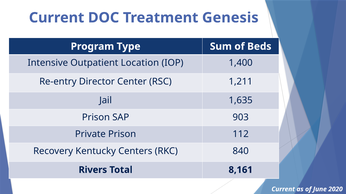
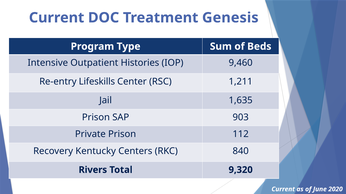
Location: Location -> Histories (140, 63)
1,400: 1,400 -> 9,460 (241, 63)
Director: Director -> Lifeskills (97, 82)
8,161: 8,161 -> 9,320 (241, 170)
